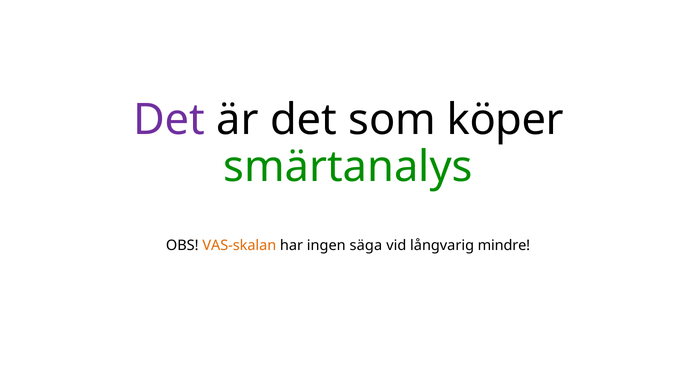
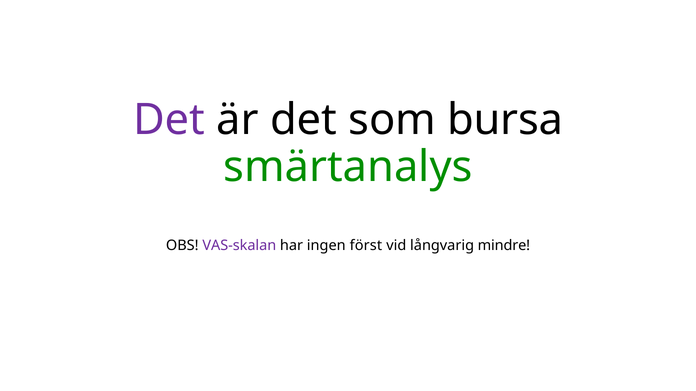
köper: köper -> bursa (505, 120)
VAS-skalan colour: orange -> purple (239, 246)
säga: säga -> först (366, 246)
